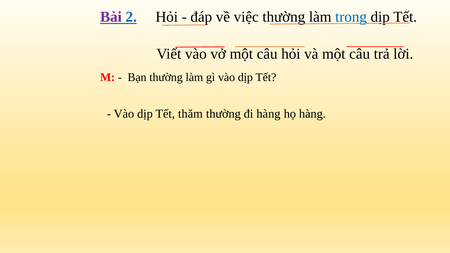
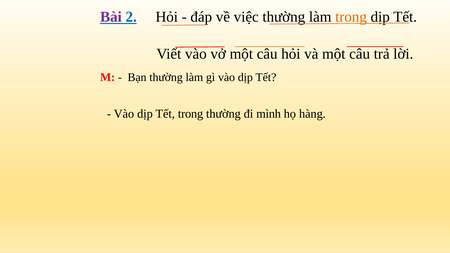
trong colour: blue -> orange (351, 17)
Tết thăm: thăm -> trong (191, 114)
đi hàng: hàng -> mình (269, 114)
